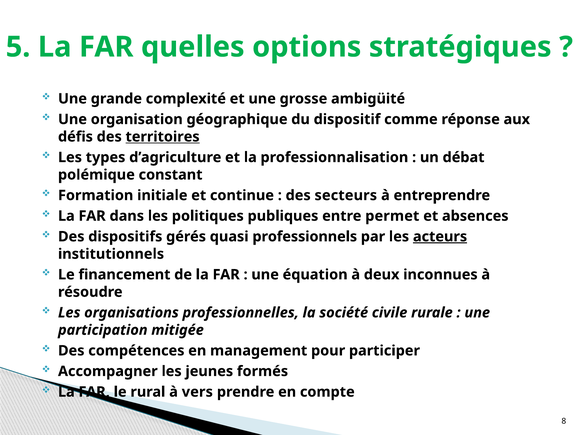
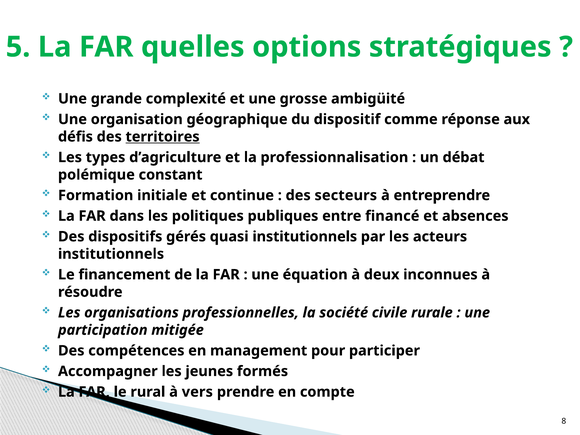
permet: permet -> financé (392, 216)
quasi professionnels: professionnels -> institutionnels (305, 237)
acteurs underline: present -> none (440, 237)
